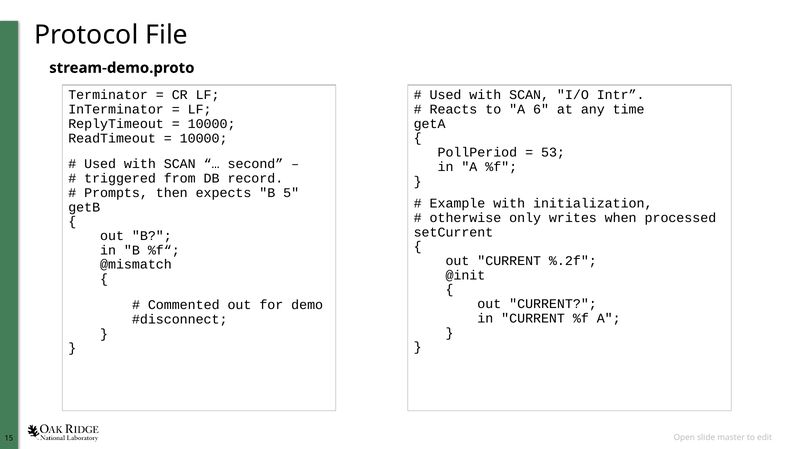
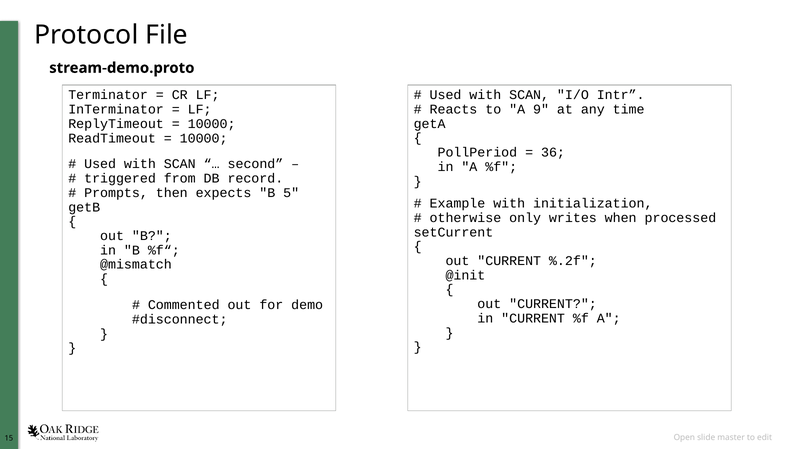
6: 6 -> 9 (541, 109)
53: 53 -> 36 (553, 153)
